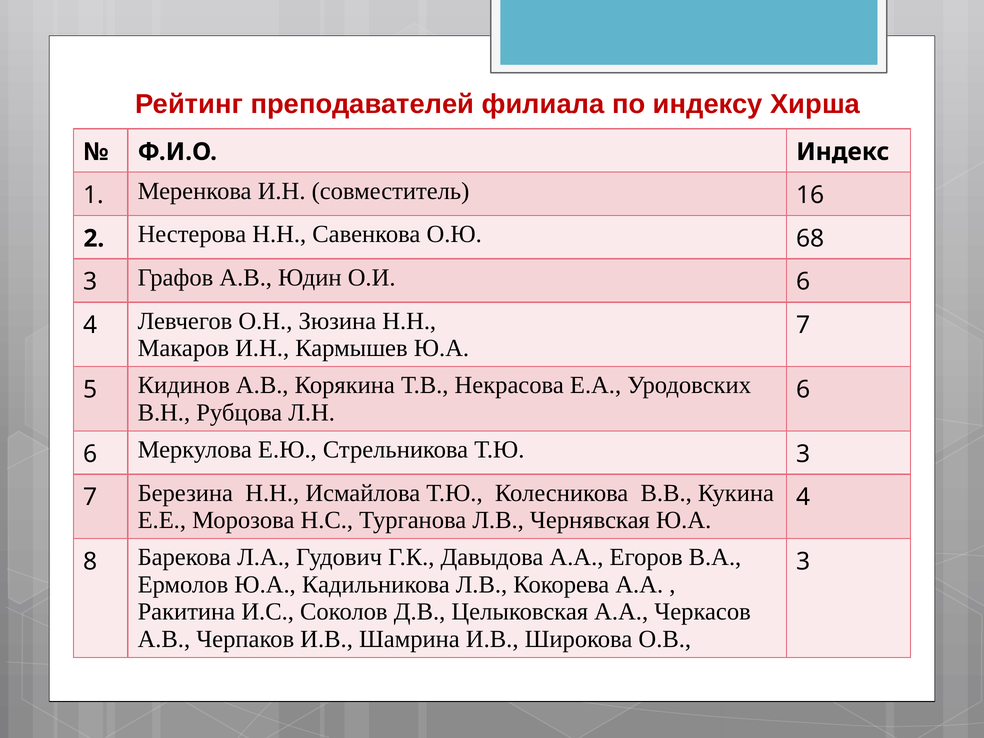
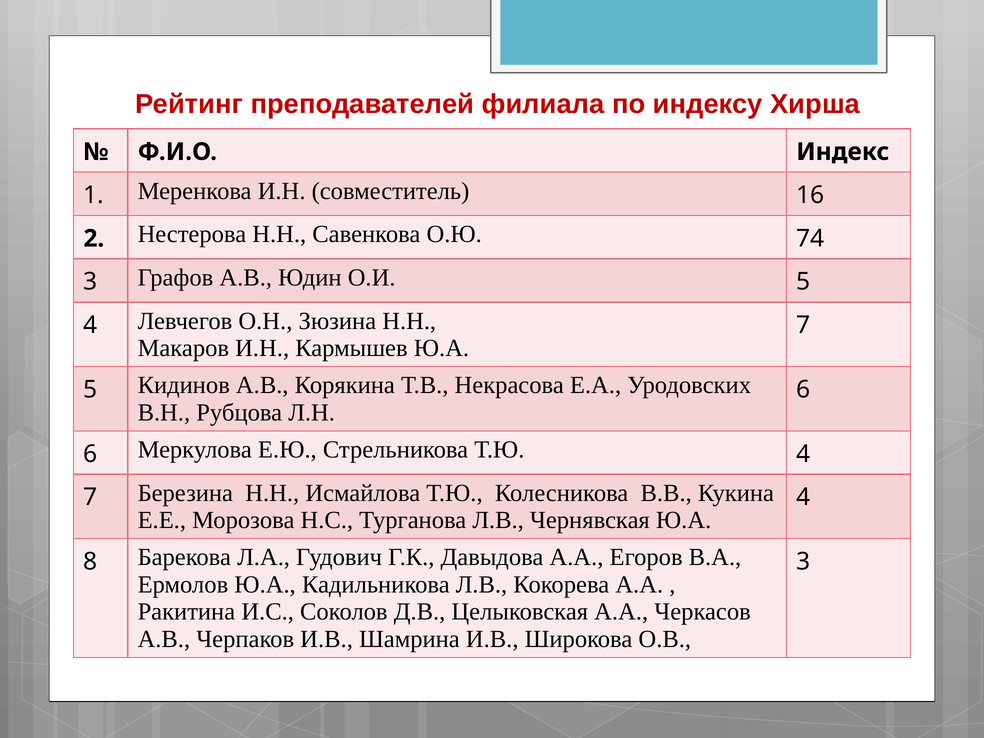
68: 68 -> 74 (810, 239)
О.И 6: 6 -> 5 (803, 282)
Т.Ю 3: 3 -> 4 (803, 454)
